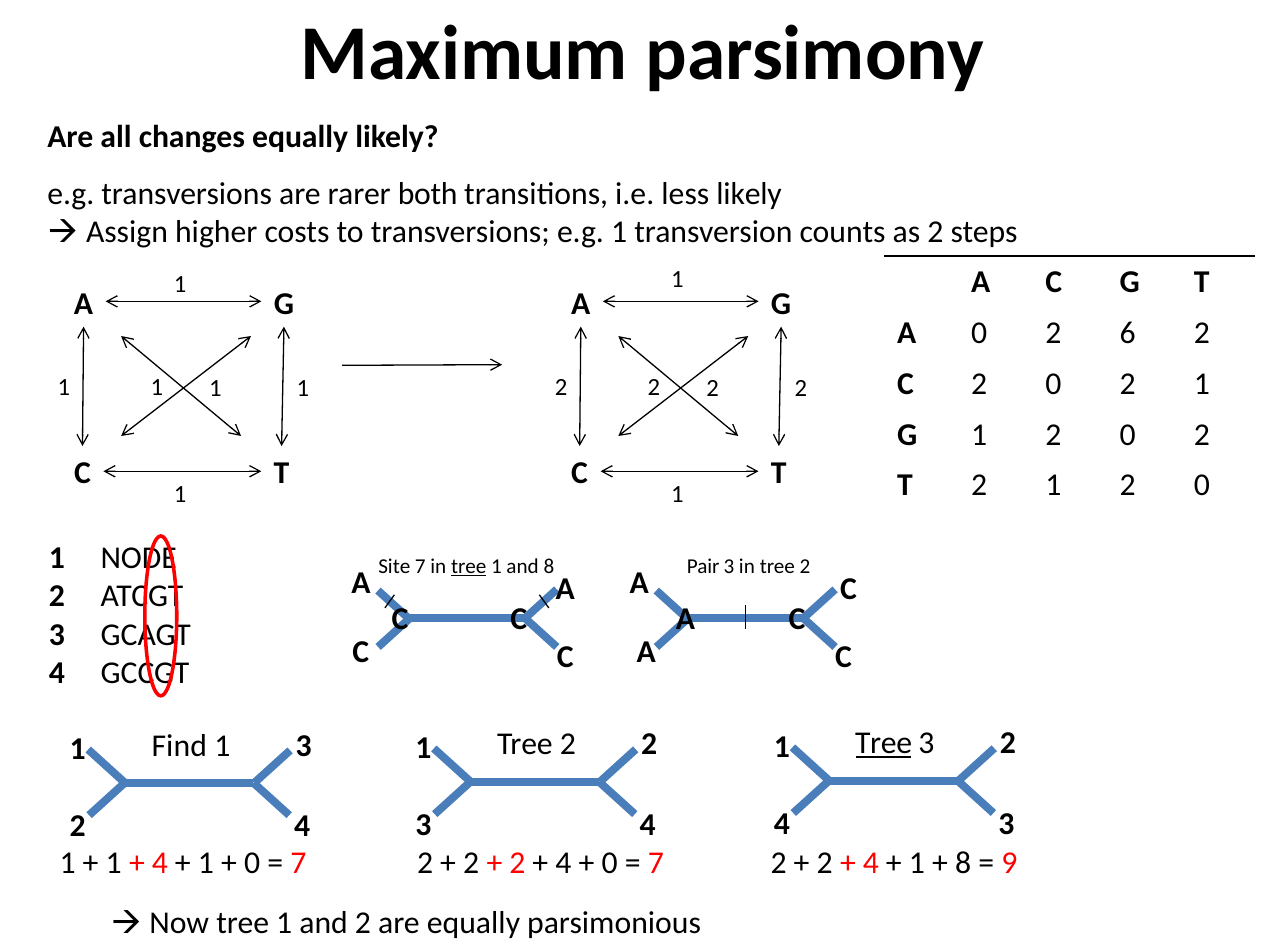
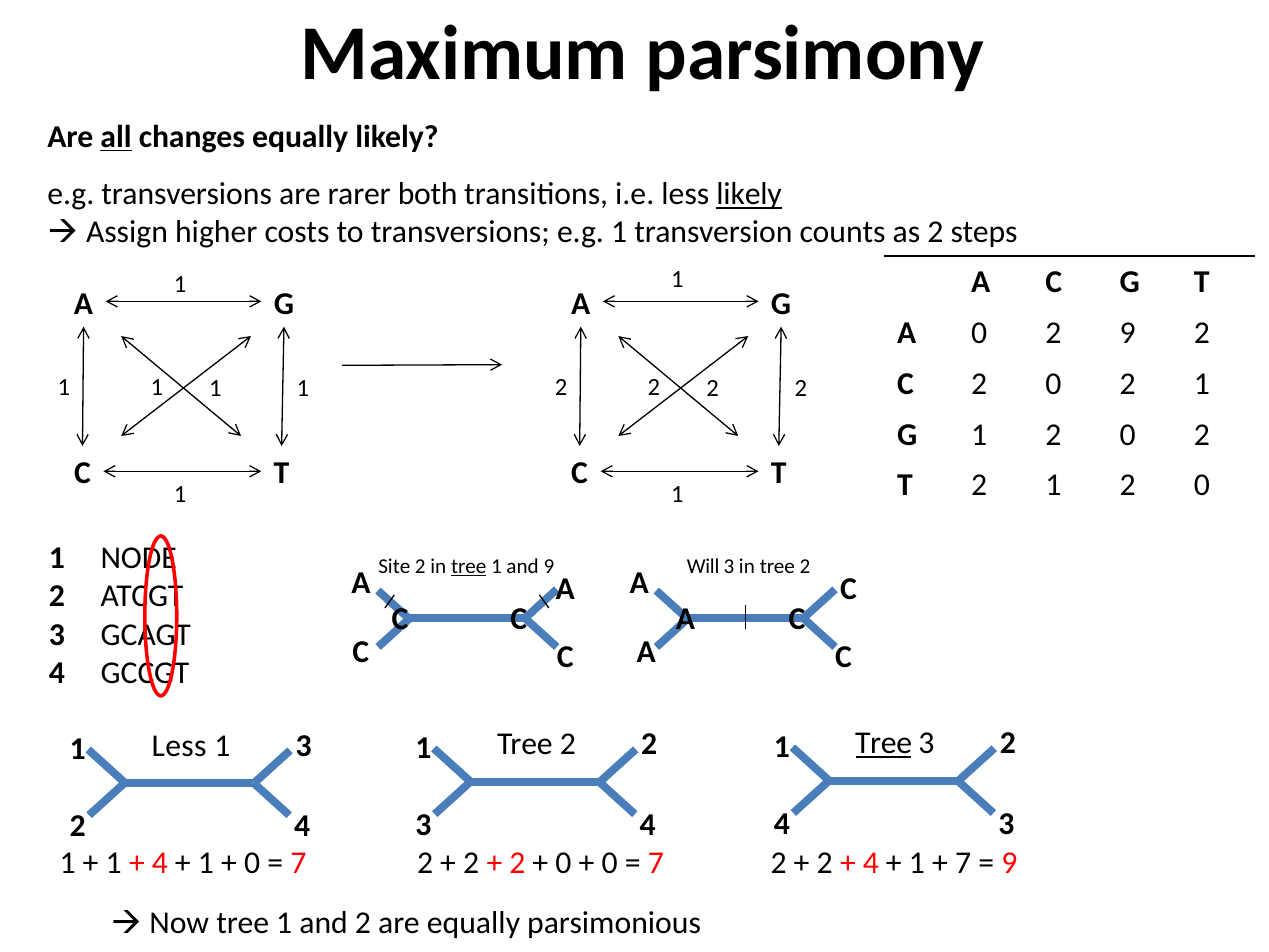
all underline: none -> present (116, 137)
likely underline: none -> present (749, 194)
2 6: 6 -> 9 (1128, 333)
Site 7: 7 -> 2 (420, 566)
and 8: 8 -> 9 (549, 566)
Pair: Pair -> Will (703, 566)
Find: Find -> Less (179, 745)
4: 4 -> 0 (563, 863)
8: 8 -> 7 (963, 863)
